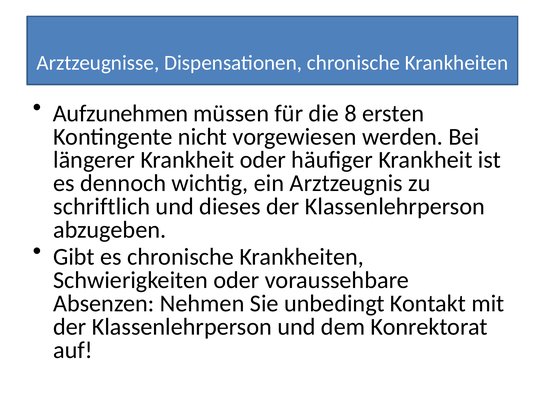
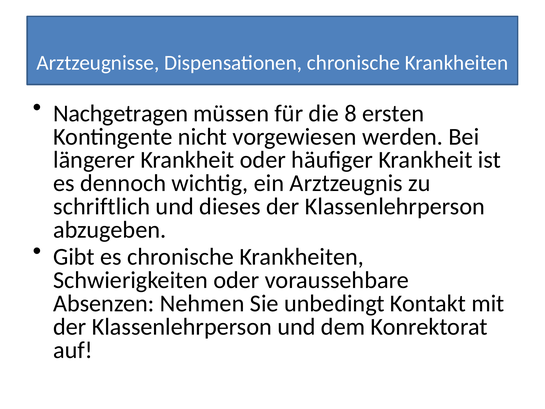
Aufzunehmen: Aufzunehmen -> Nachgetragen (121, 113)
